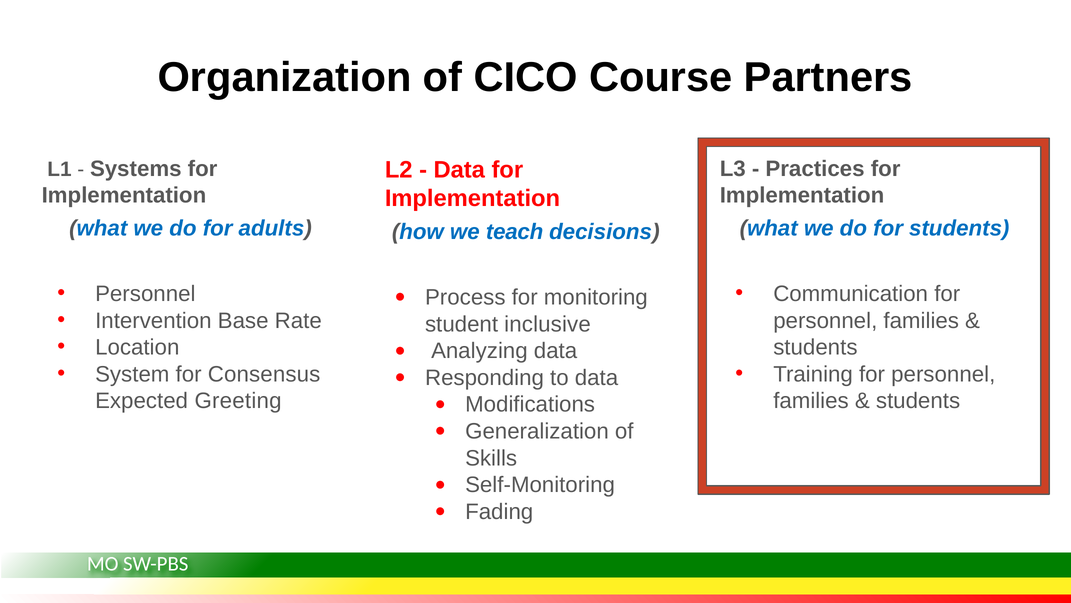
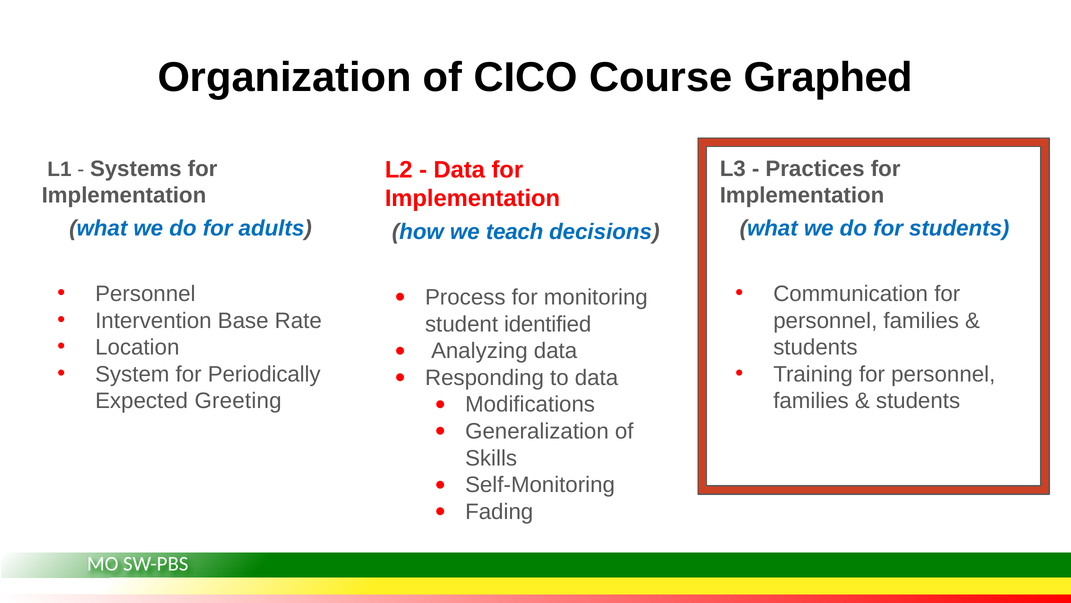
Partners: Partners -> Graphed (828, 77)
inclusive: inclusive -> identified (548, 324)
Consensus: Consensus -> Periodically (264, 374)
